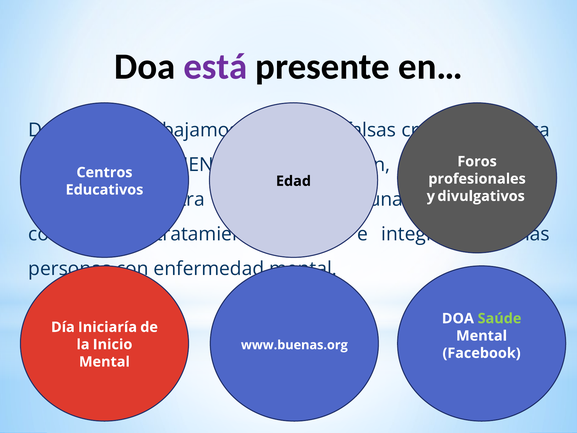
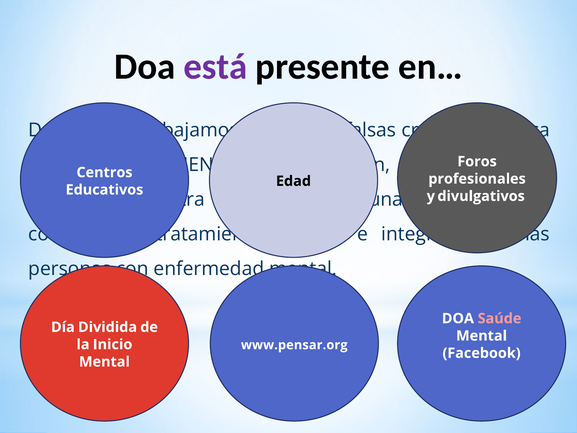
Saúde colour: light green -> pink (500, 318)
Iniciaría: Iniciaría -> Dividida (108, 327)
www.buenas.org: www.buenas.org -> www.pensar.org (294, 345)
